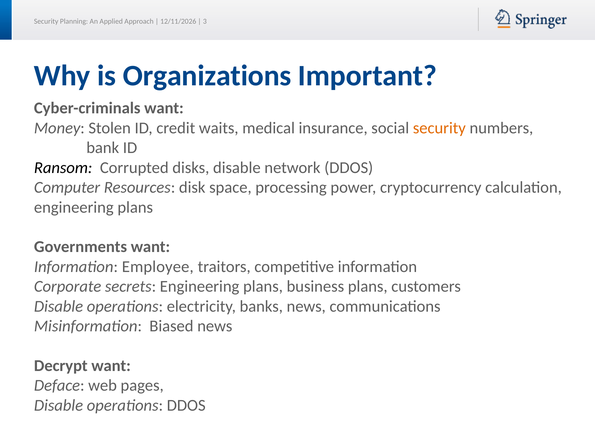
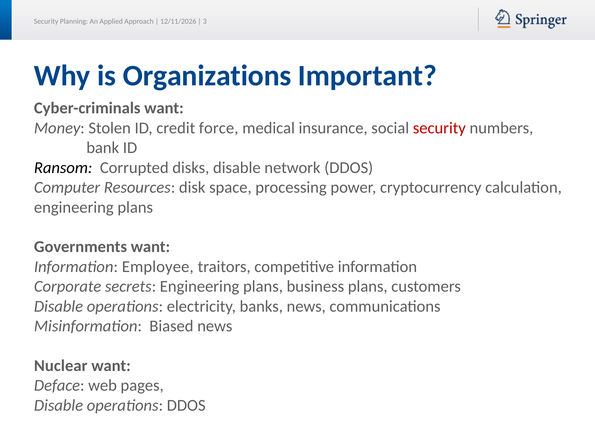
waits: waits -> force (219, 128)
security colour: orange -> red (439, 128)
Decrypt: Decrypt -> Nuclear (61, 366)
